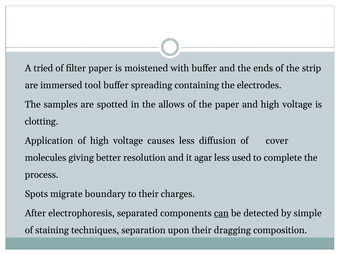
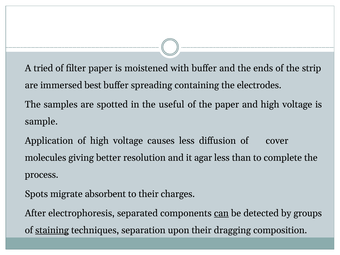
tool: tool -> best (93, 85)
allows: allows -> useful (172, 104)
clotting: clotting -> sample (41, 121)
used: used -> than (241, 158)
boundary: boundary -> absorbent (105, 194)
simple: simple -> groups (308, 213)
staining underline: none -> present (52, 230)
